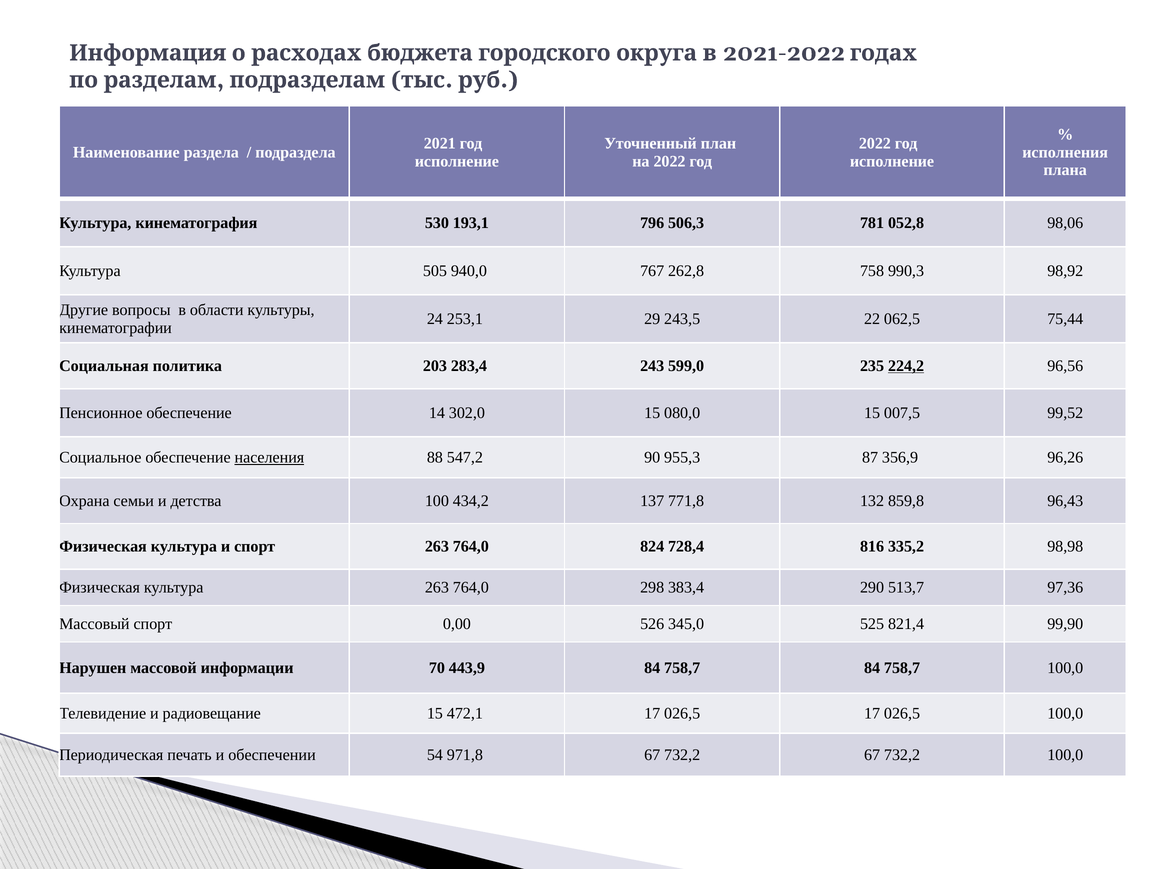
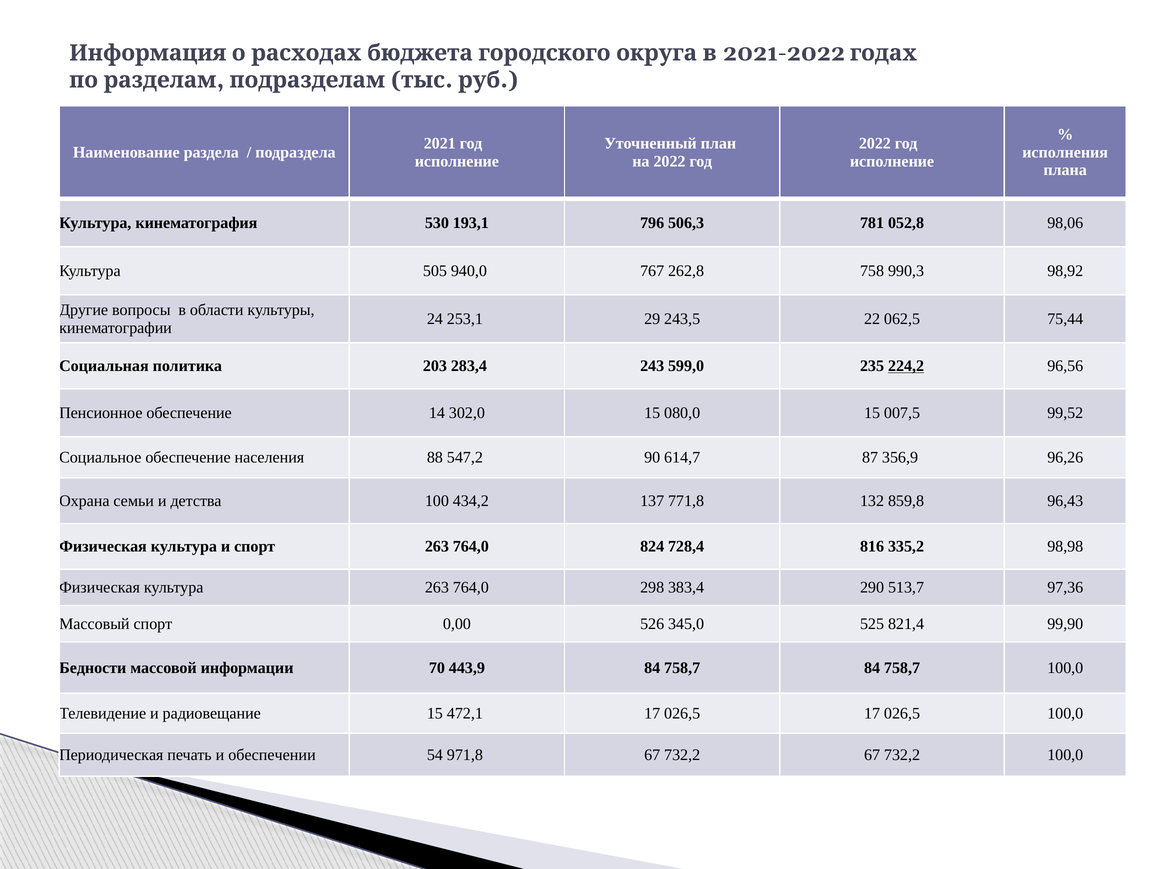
населения underline: present -> none (269, 457)
955,3: 955,3 -> 614,7 (682, 457)
Нарушен: Нарушен -> Бедности (93, 667)
